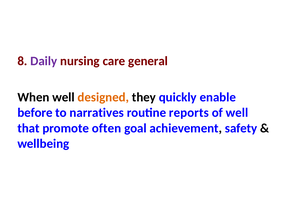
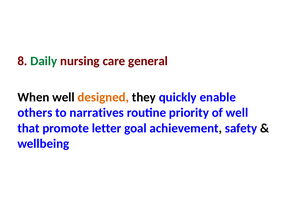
Daily colour: purple -> green (44, 61)
before: before -> others (35, 112)
reports: reports -> priority (189, 112)
often: often -> letter (107, 128)
